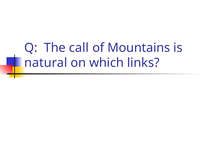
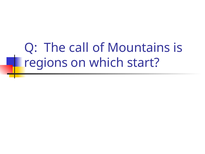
natural: natural -> regions (46, 63)
links: links -> start (143, 63)
